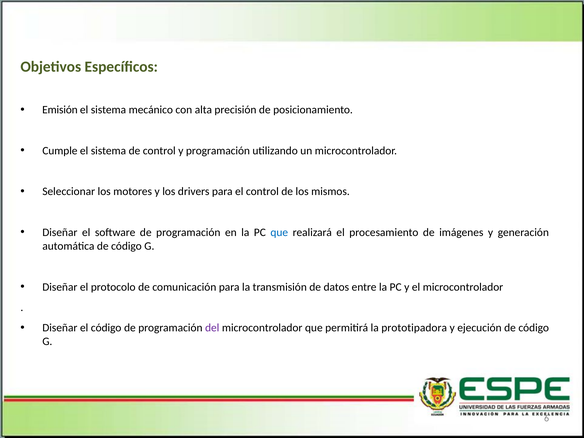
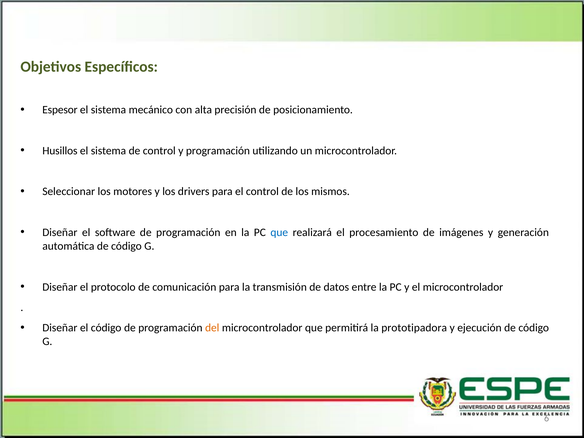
Emisión: Emisión -> Espesor (60, 110)
Cumple: Cumple -> Husillos (60, 151)
del colour: purple -> orange (212, 328)
